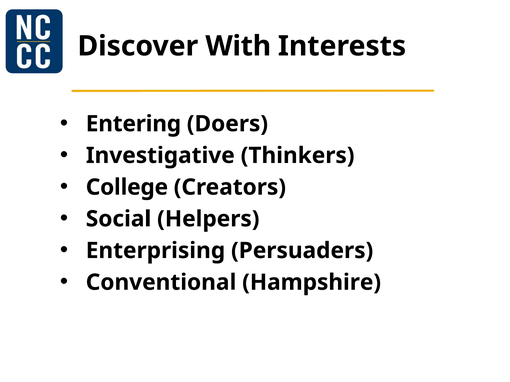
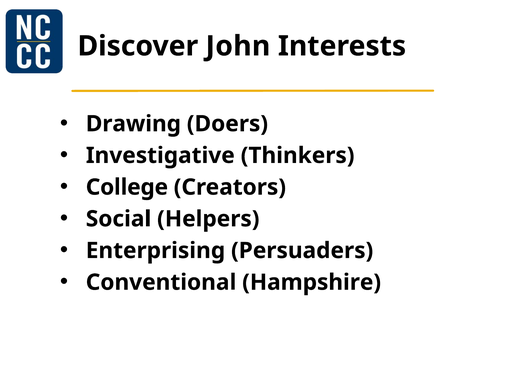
With: With -> John (238, 46)
Entering: Entering -> Drawing (133, 124)
